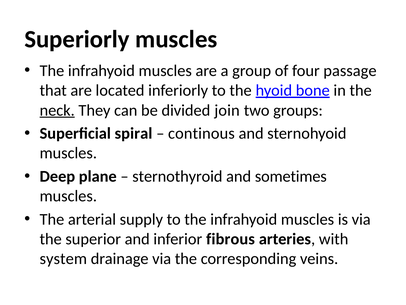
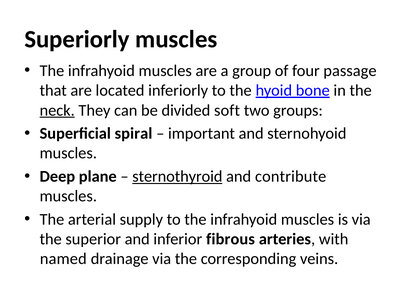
join: join -> soft (227, 110)
continous: continous -> important (202, 133)
sternothyroid underline: none -> present (177, 176)
sometimes: sometimes -> contribute (291, 176)
system: system -> named (63, 258)
